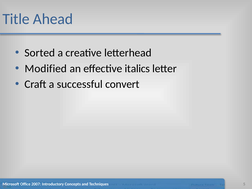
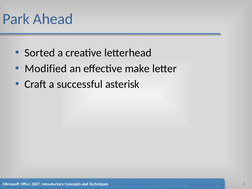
Title: Title -> Park (16, 19)
italics: italics -> make (137, 69)
convert: convert -> asterisk (122, 84)
